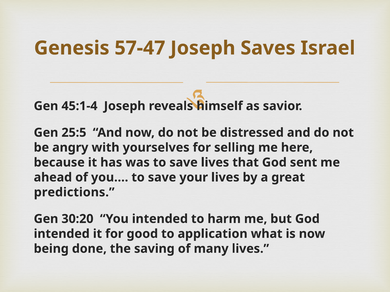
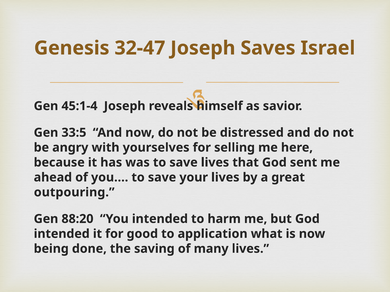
57-47: 57-47 -> 32-47 (140, 48)
25:5: 25:5 -> 33:5 (74, 133)
predictions: predictions -> outpouring (74, 193)
30:20: 30:20 -> 88:20 (77, 219)
